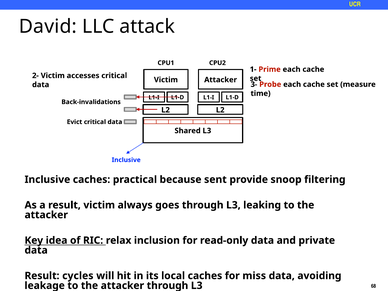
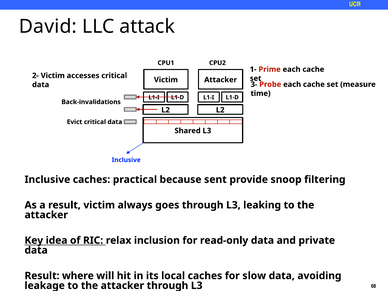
cycles: cycles -> where (78, 276)
miss: miss -> slow (254, 276)
